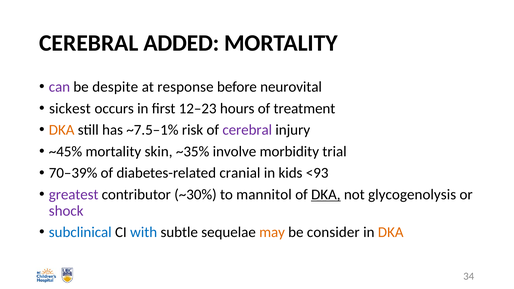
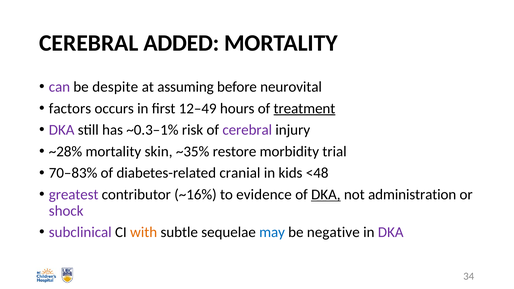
response: response -> assuming (186, 87)
sickest: sickest -> factors (70, 108)
12–23: 12–23 -> 12–49 (198, 108)
treatment underline: none -> present (304, 108)
DKA colour: orange -> purple (62, 130)
~7.5–1%: ~7.5–1% -> ~0.3–1% (152, 130)
~45%: ~45% -> ~28% (65, 152)
involve: involve -> restore (234, 152)
70–39%: 70–39% -> 70–83% (73, 173)
<93: <93 -> <48 (317, 173)
~30%: ~30% -> ~16% (195, 195)
mannitol: mannitol -> evidence (264, 195)
glycogenolysis: glycogenolysis -> administration (412, 195)
subclinical colour: blue -> purple (80, 232)
with colour: blue -> orange (144, 232)
may colour: orange -> blue (272, 232)
consider: consider -> negative (333, 232)
DKA colour: orange -> purple (391, 232)
